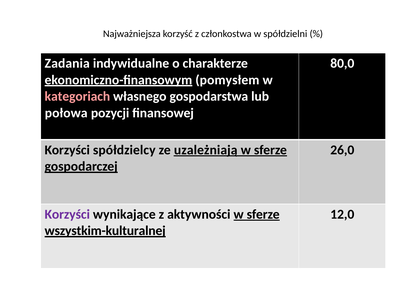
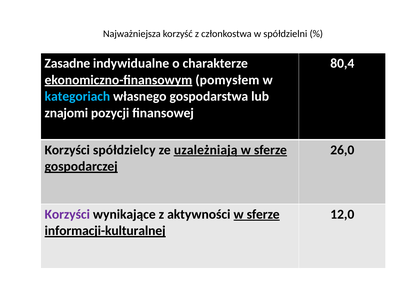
Zadania: Zadania -> Zasadne (67, 64)
80,0: 80,0 -> 80,4 (342, 64)
kategoriach colour: pink -> light blue (77, 97)
połowa: połowa -> znajomi (66, 113)
wszystkim-kulturalnej: wszystkim-kulturalnej -> informacji-kulturalnej (105, 231)
